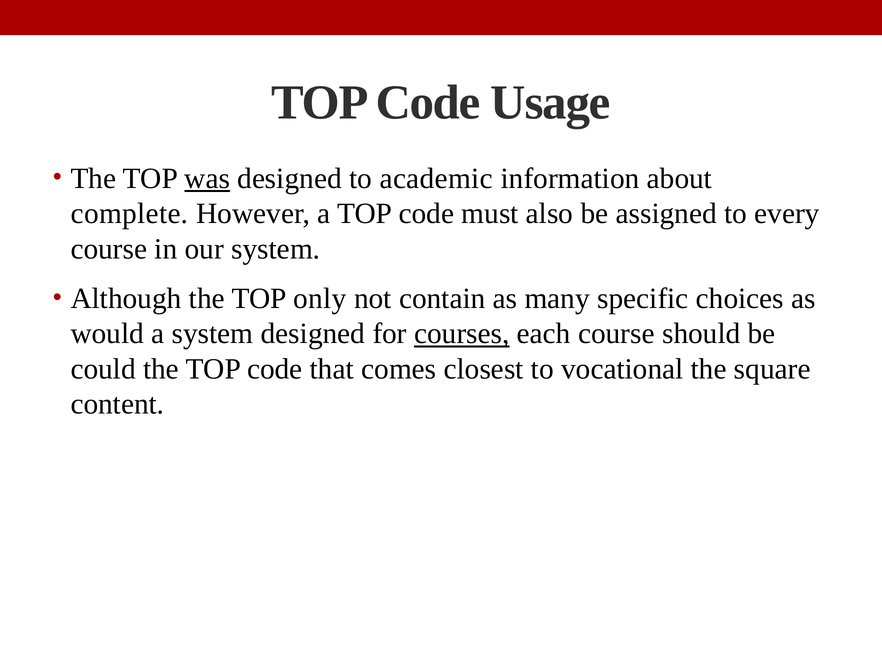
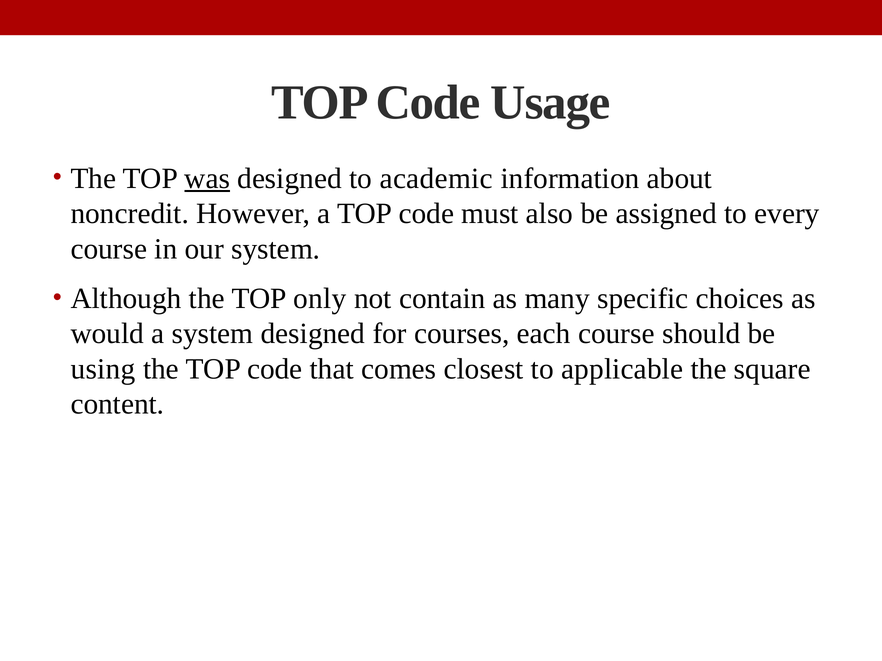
complete: complete -> noncredit (130, 214)
courses underline: present -> none (462, 334)
could: could -> using (103, 369)
vocational: vocational -> applicable (622, 369)
